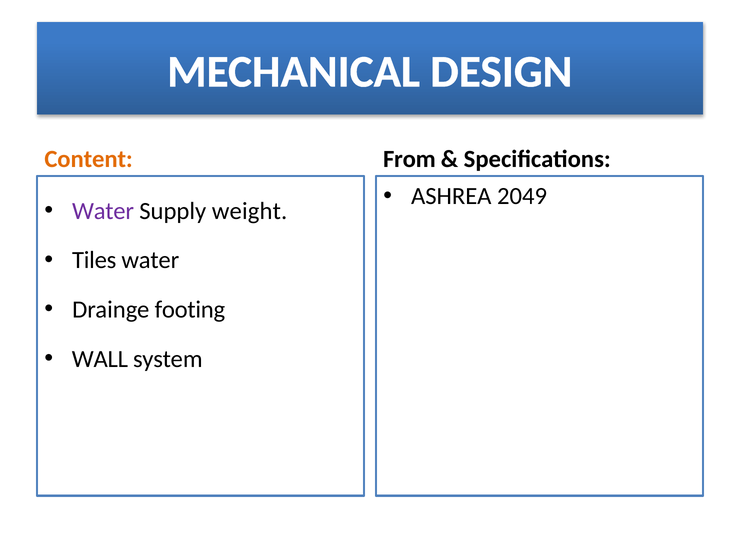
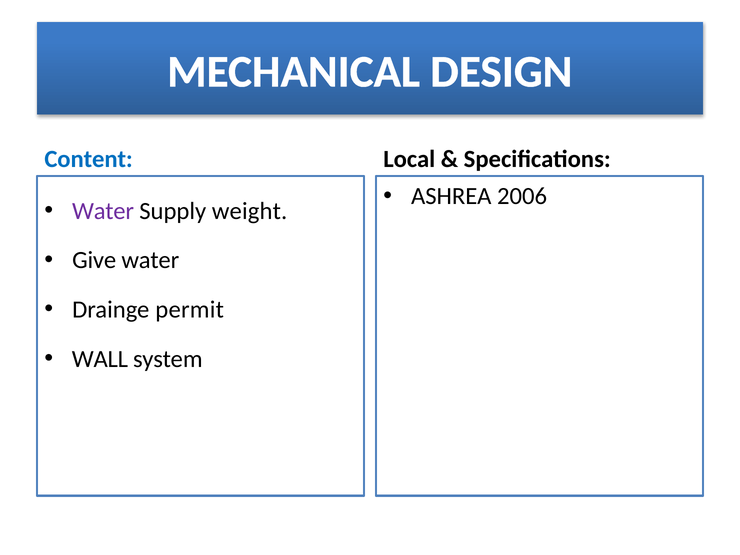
Content colour: orange -> blue (89, 159)
From: From -> Local (409, 159)
2049: 2049 -> 2006 (522, 196)
Tiles: Tiles -> Give (94, 260)
footing: footing -> permit (190, 310)
